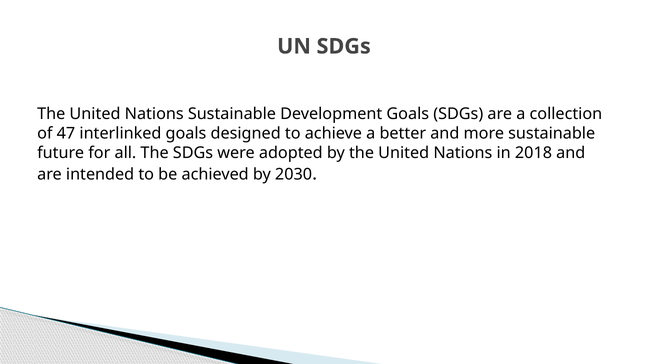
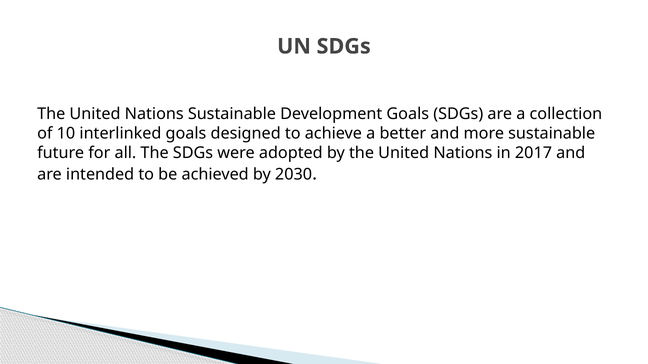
47: 47 -> 10 (66, 134)
2018: 2018 -> 2017 (534, 153)
